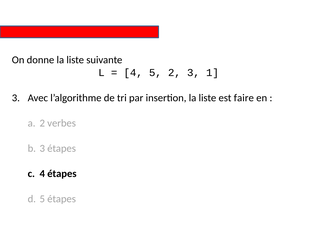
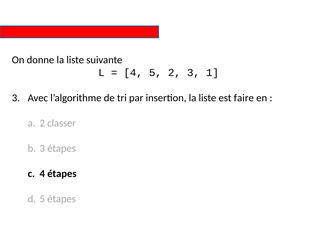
verbes: verbes -> classer (62, 123)
